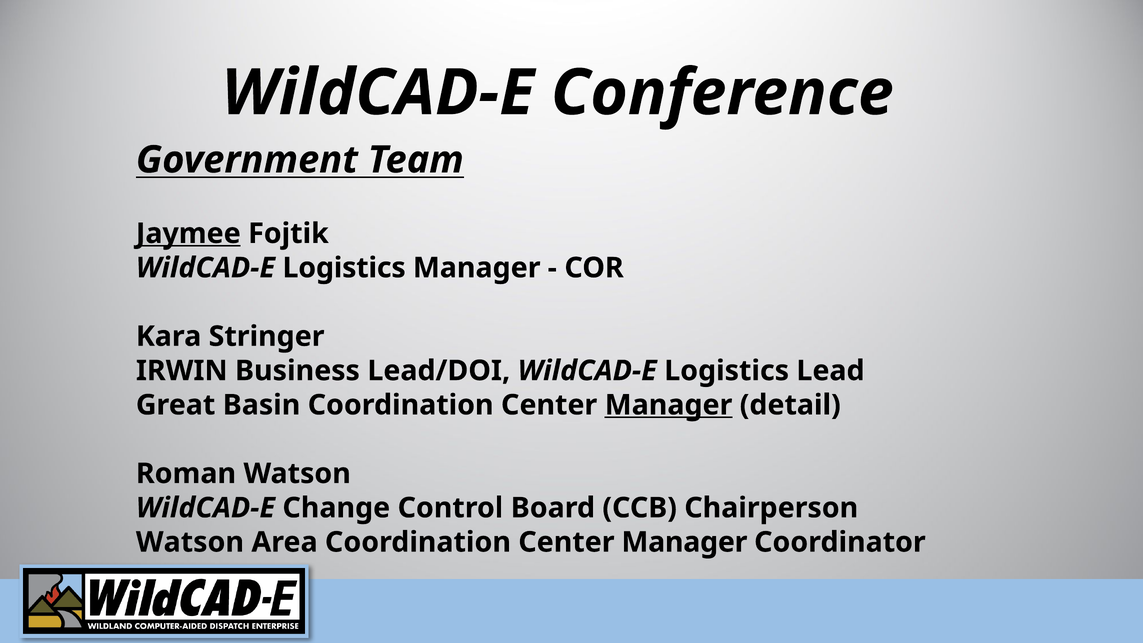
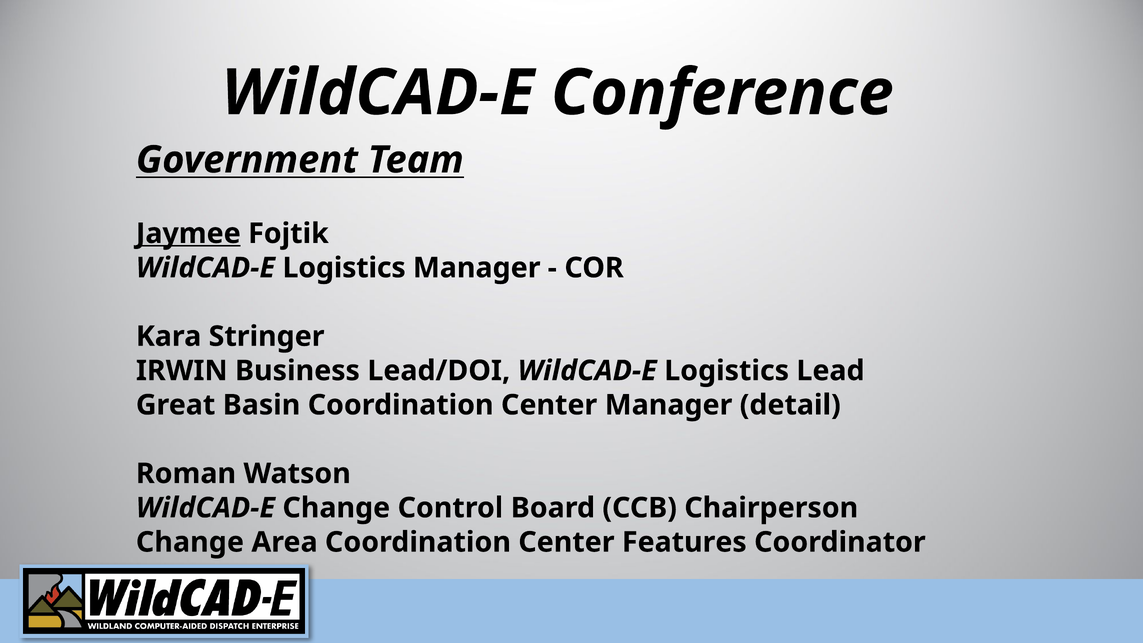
Manager underline: present -> none (669, 405)
Watson: Watson -> Change (190, 542)
Area Coordination Center Manager: Manager -> Features (684, 542)
